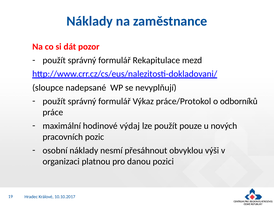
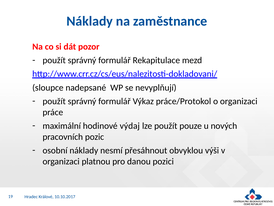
o odborníků: odborníků -> organizaci (239, 101)
